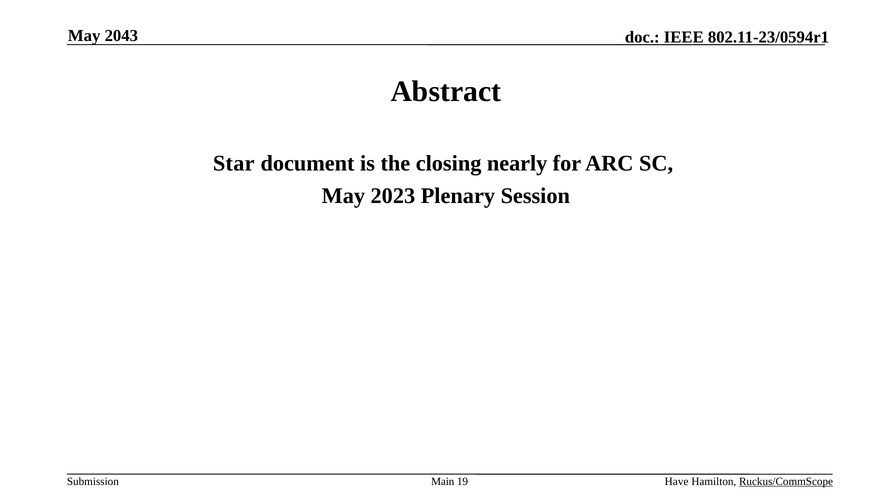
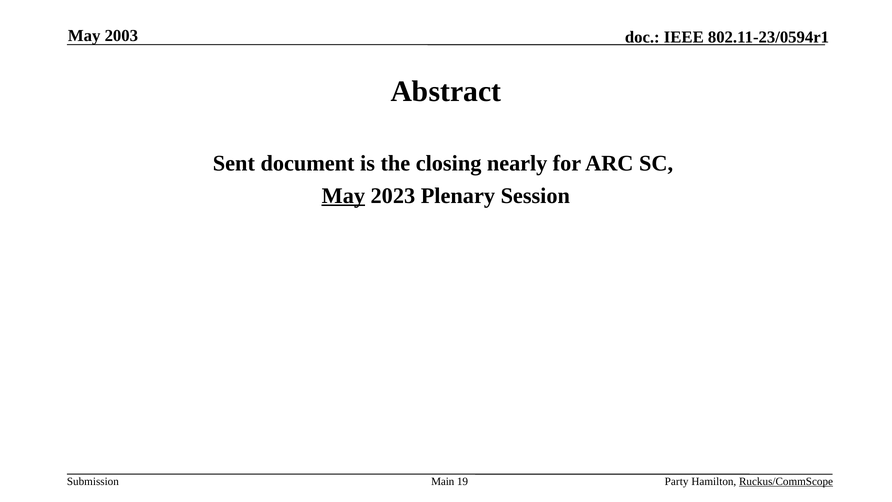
2043: 2043 -> 2003 (121, 35)
Star: Star -> Sent (234, 163)
May underline: none -> present (343, 196)
Have: Have -> Party (677, 481)
